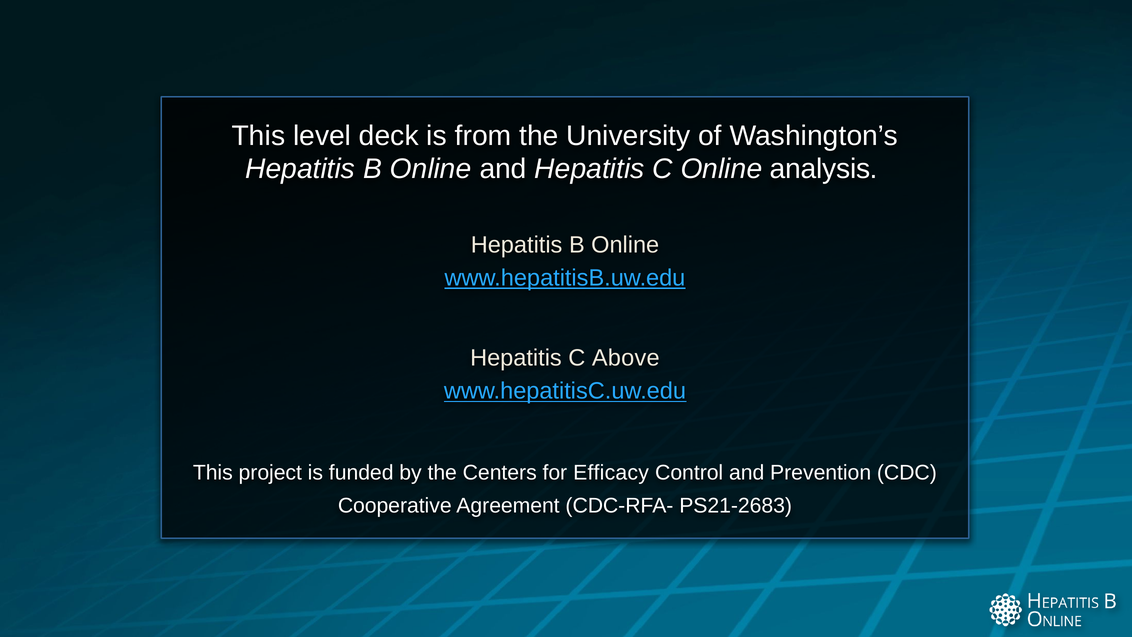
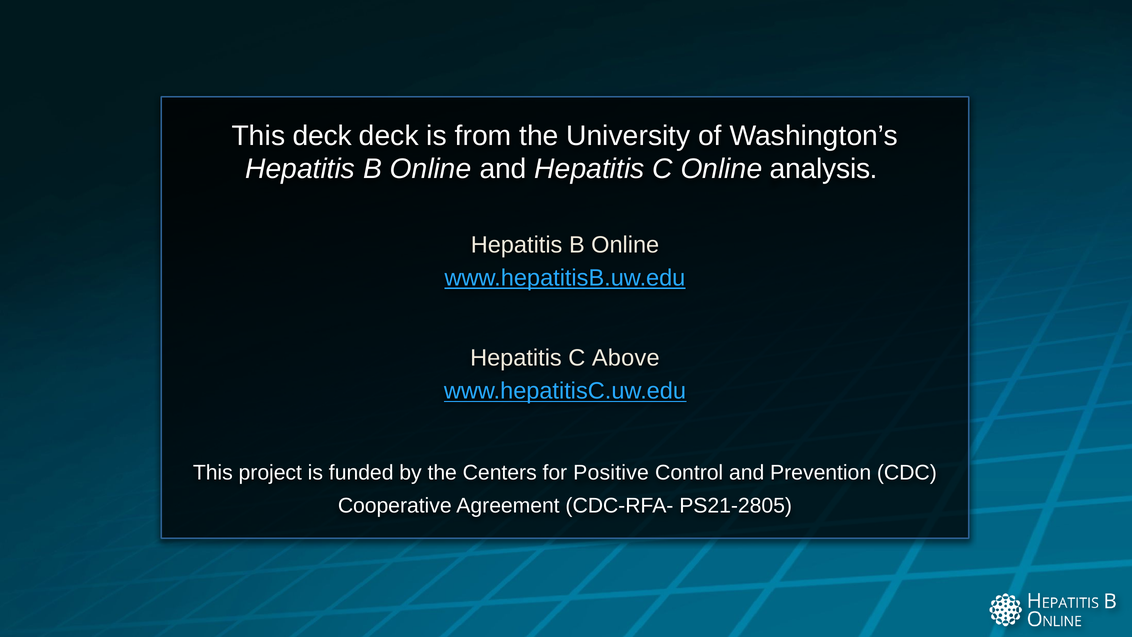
This level: level -> deck (322, 136)
Efficacy: Efficacy -> Positive (611, 472)
PS21-2683: PS21-2683 -> PS21-2805 (736, 505)
